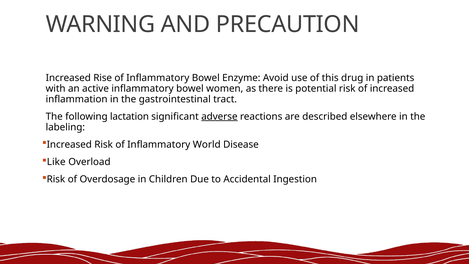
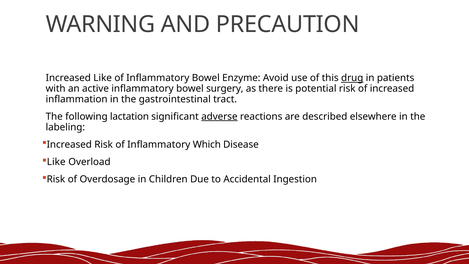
Increased Rise: Rise -> Like (103, 78)
drug underline: none -> present (352, 78)
women: women -> surgery (225, 89)
World: World -> Which (207, 144)
